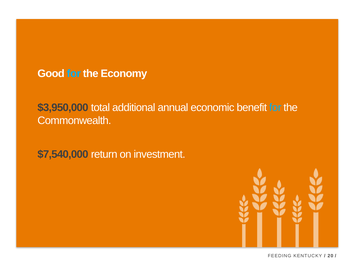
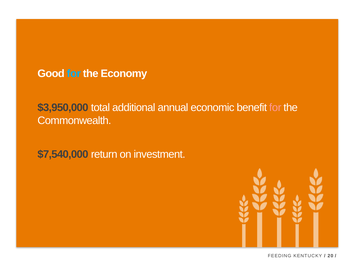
for colour: light blue -> pink (275, 107)
